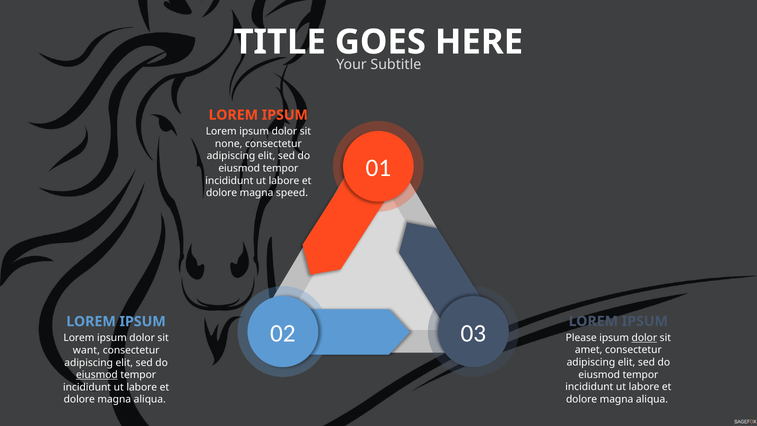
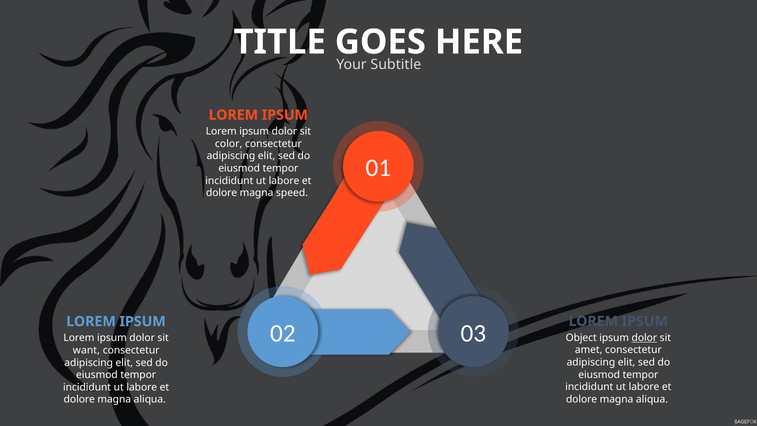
none: none -> color (229, 144)
Please: Please -> Object (581, 338)
eiusmod underline: present -> none (97, 375)
